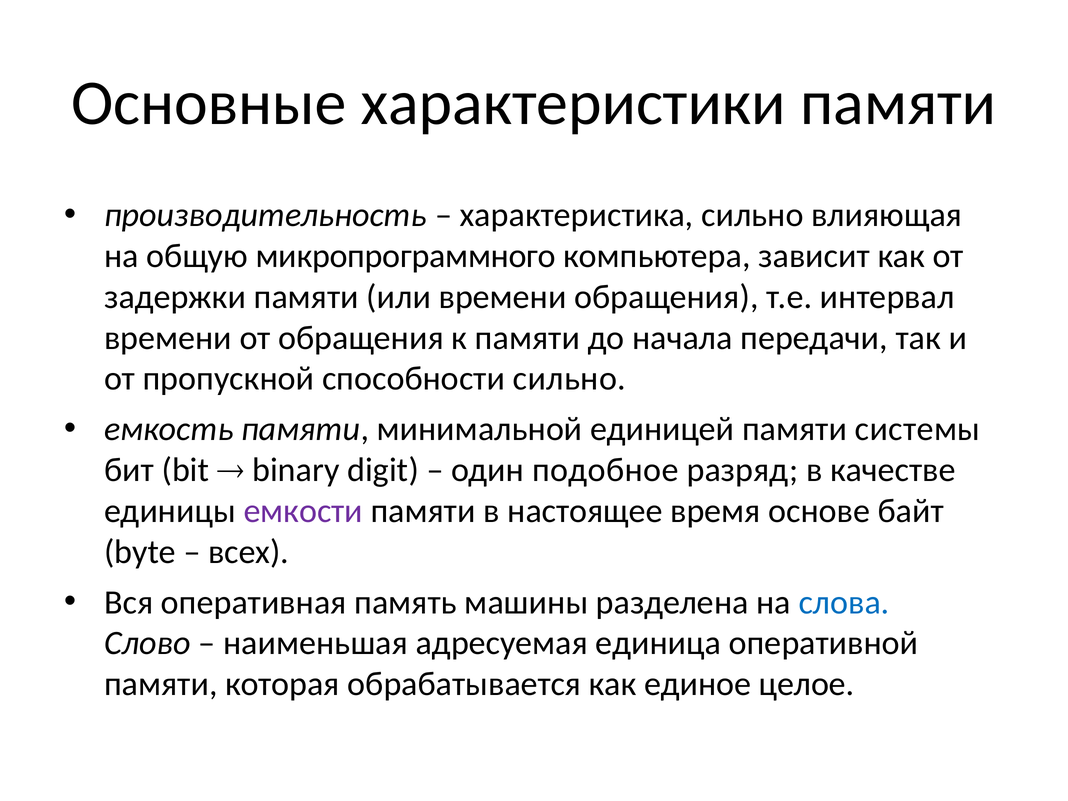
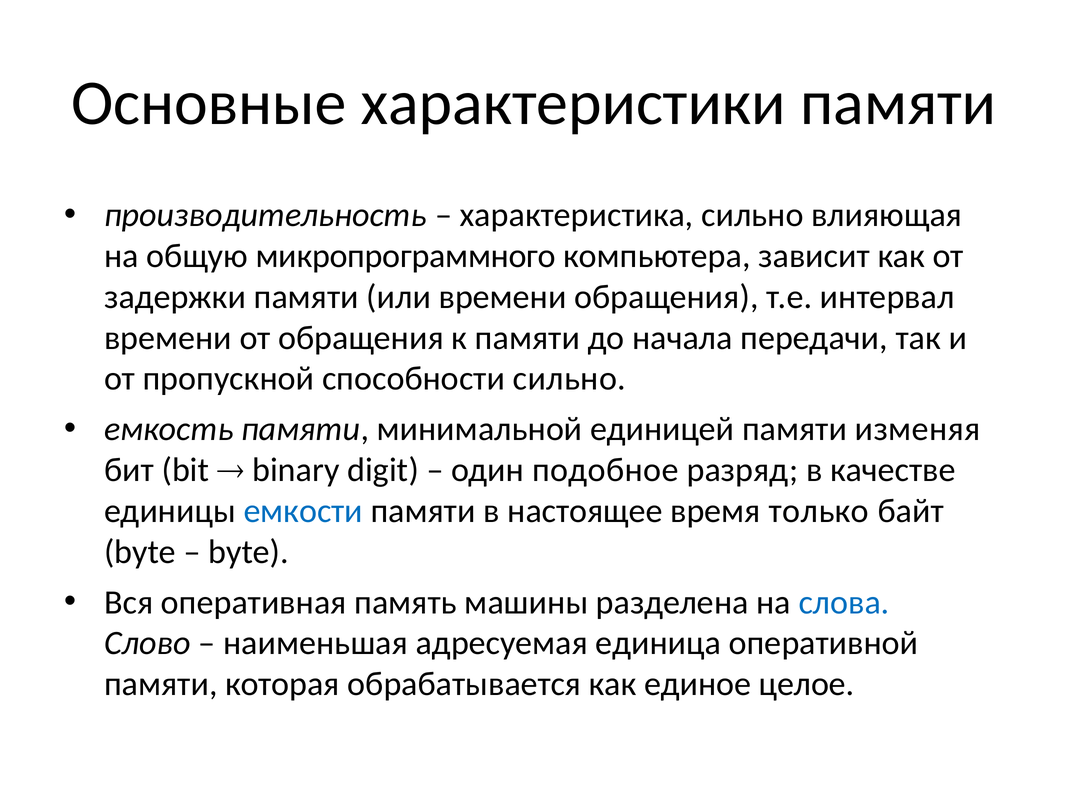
системы: системы -> изменяя (918, 429)
емкости colour: purple -> blue (303, 511)
основе: основе -> только (819, 511)
всех: всех -> byte (248, 552)
